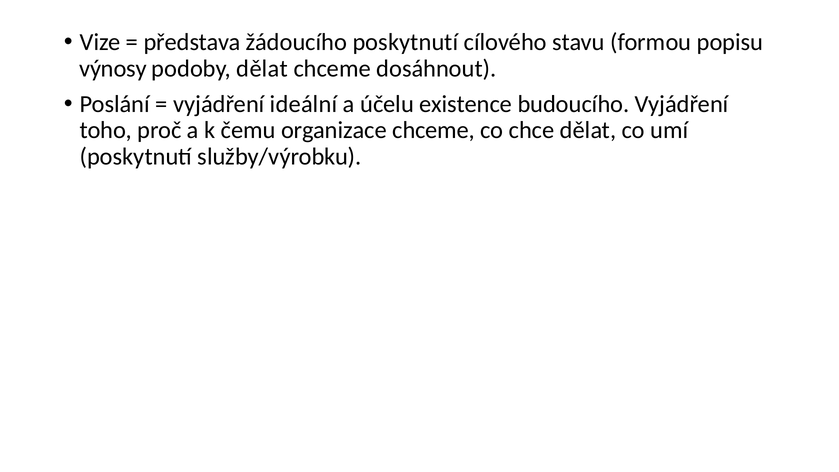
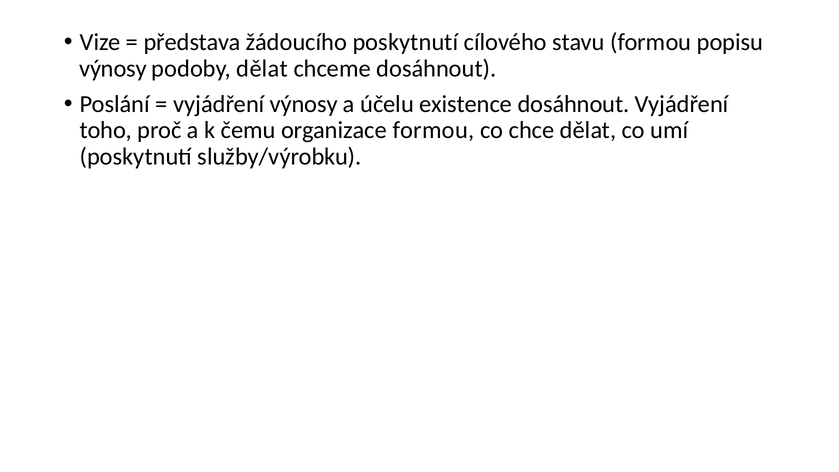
vyjádření ideální: ideální -> výnosy (304, 104)
existence budoucího: budoucího -> dosáhnout (573, 104)
organizace chceme: chceme -> formou (433, 130)
